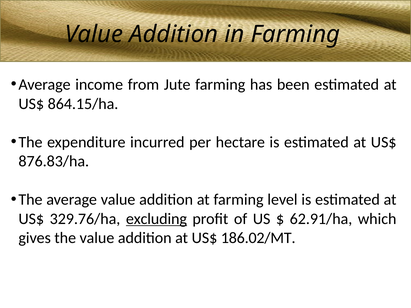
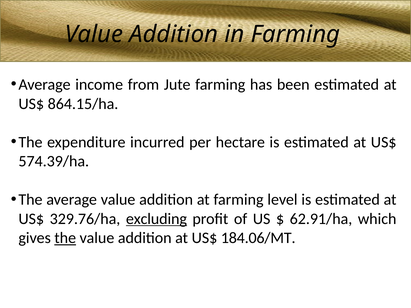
876.83/ha: 876.83/ha -> 574.39/ha (54, 161)
the underline: none -> present (65, 238)
186.02/MT: 186.02/MT -> 184.06/MT (258, 238)
